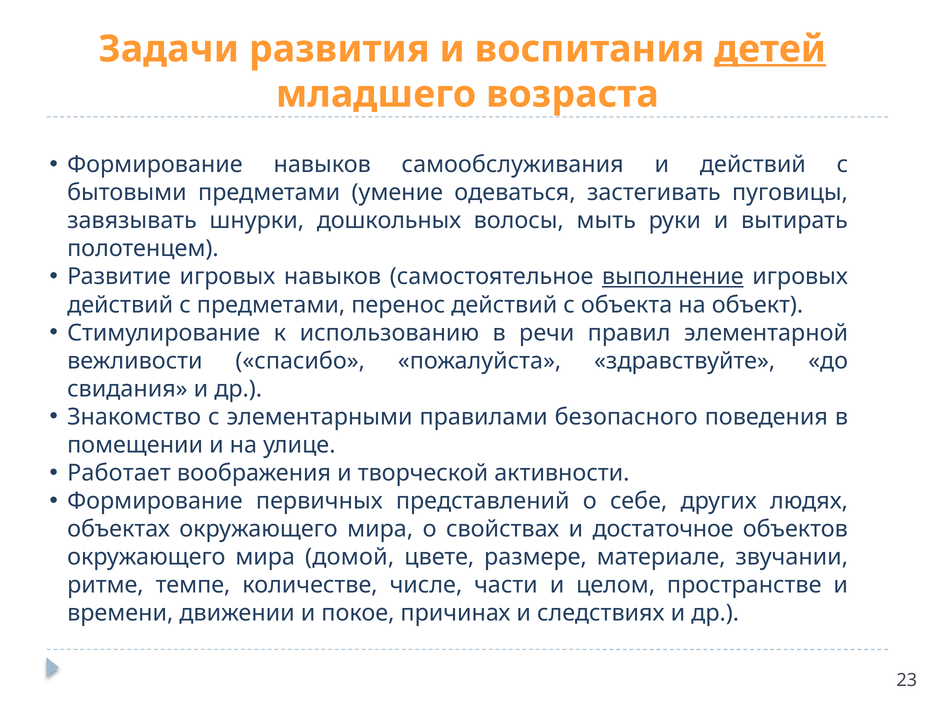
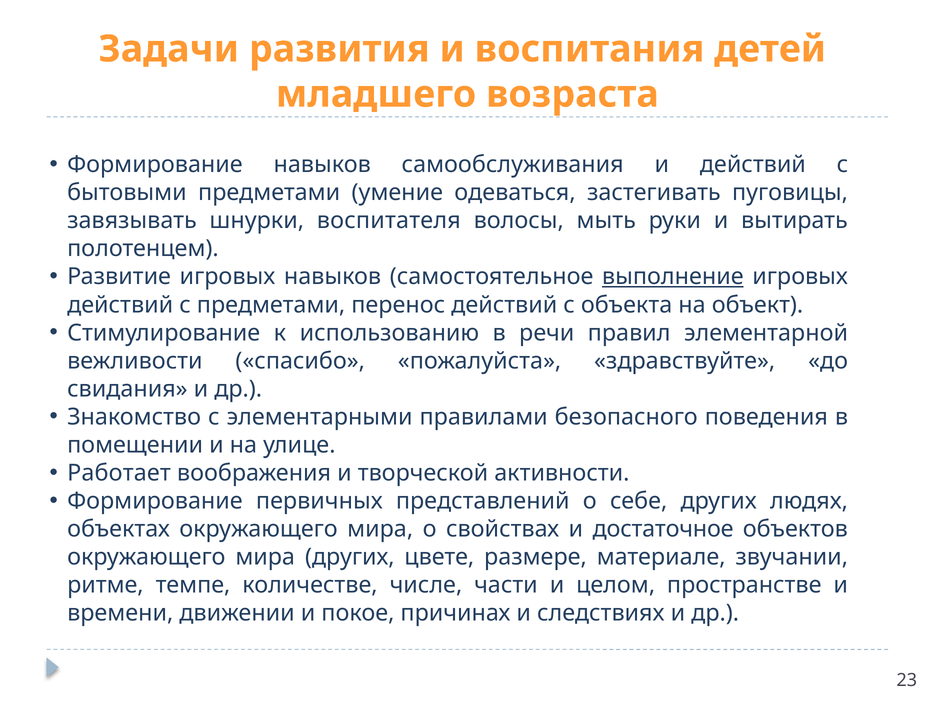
детей underline: present -> none (770, 49)
дошкольных: дошкольных -> воспитателя (389, 221)
мира домой: домой -> других (350, 557)
